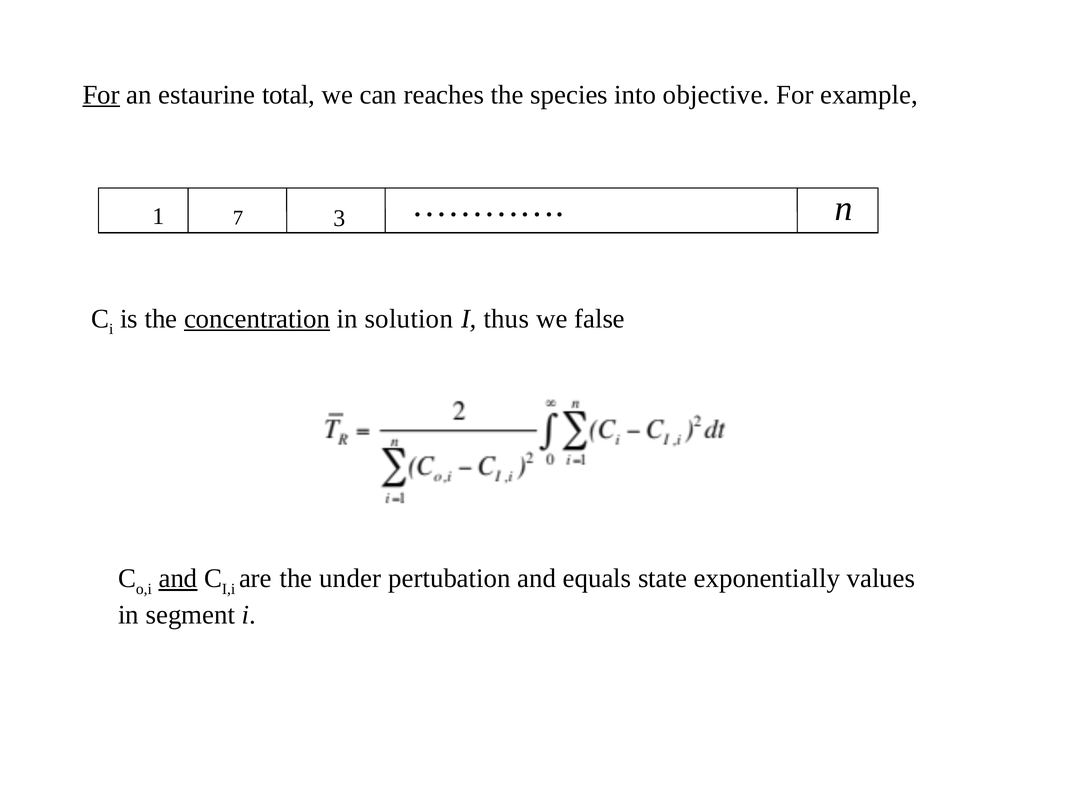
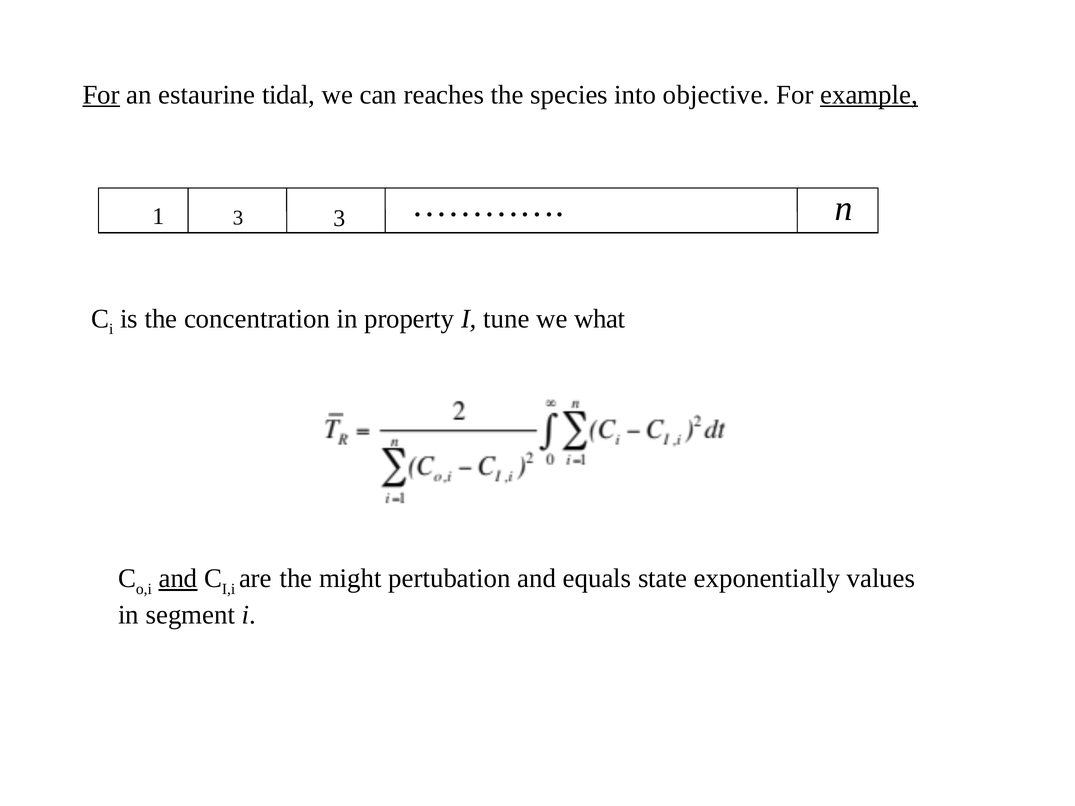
total: total -> tidal (289, 95)
example underline: none -> present (869, 95)
1 7: 7 -> 3 (238, 218)
concentration underline: present -> none (257, 319)
solution: solution -> property (409, 319)
thus: thus -> tune (506, 319)
false: false -> what (600, 319)
under: under -> might (350, 579)
